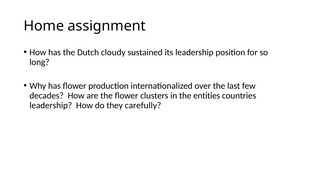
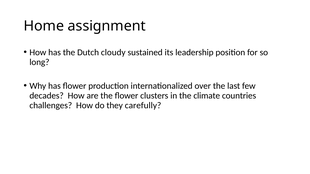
entities: entities -> climate (207, 96)
leadership: leadership -> challenges (51, 106)
